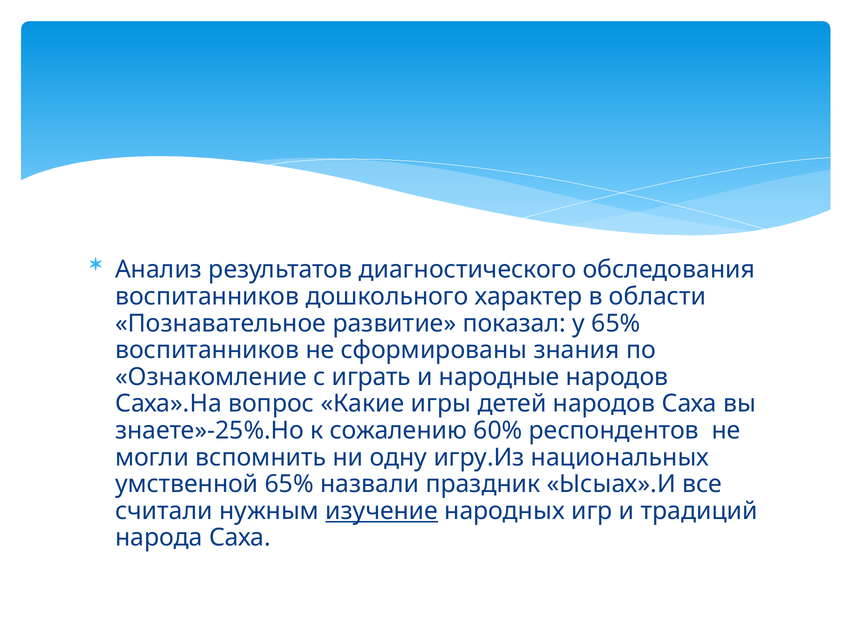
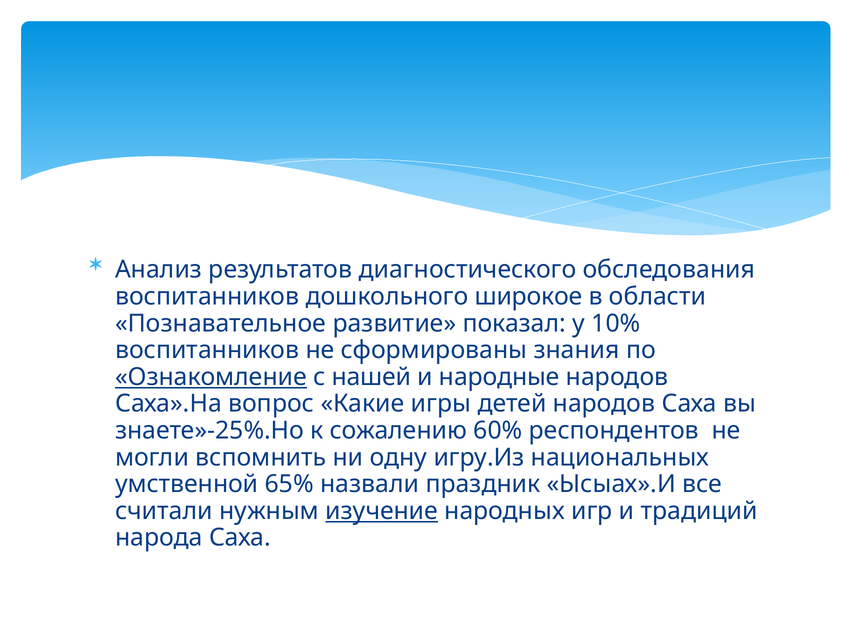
характер: характер -> широкое (529, 297)
у 65%: 65% -> 10% (616, 323)
Ознакомление underline: none -> present (211, 377)
играть: играть -> нашей (371, 377)
